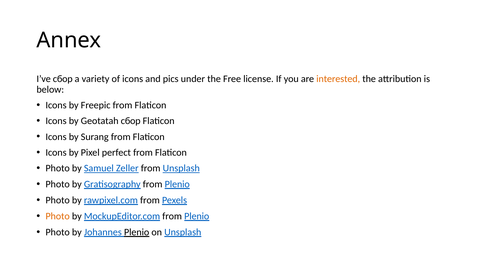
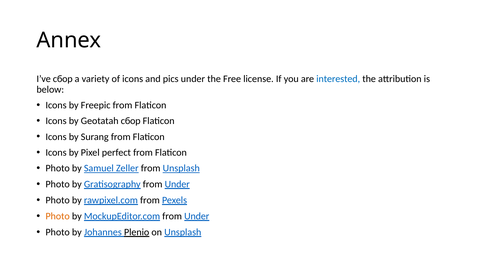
interested colour: orange -> blue (338, 79)
Gratisography from Plenio: Plenio -> Under (177, 185)
MockupEditor.com from Plenio: Plenio -> Under (197, 217)
